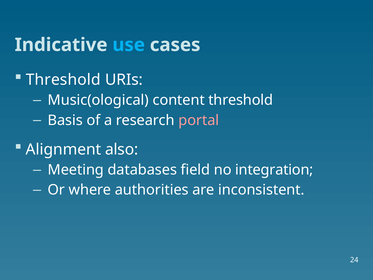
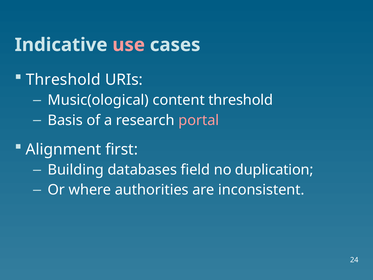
use colour: light blue -> pink (129, 45)
also: also -> first (122, 149)
Meeting: Meeting -> Building (76, 170)
integration: integration -> duplication (274, 170)
